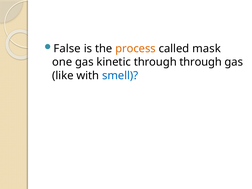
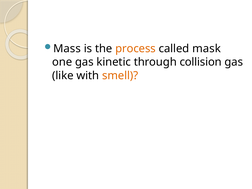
False: False -> Mass (67, 49)
through through: through -> collision (201, 62)
smell colour: blue -> orange (120, 76)
